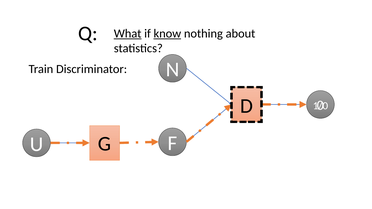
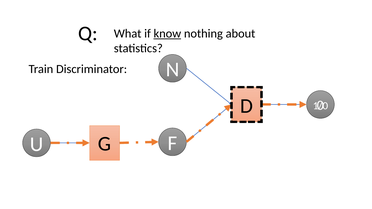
What underline: present -> none (128, 34)
